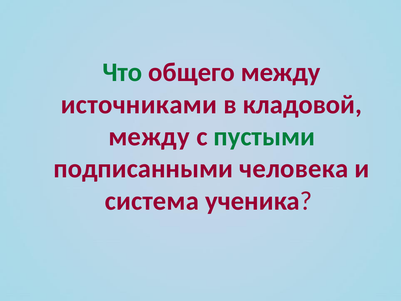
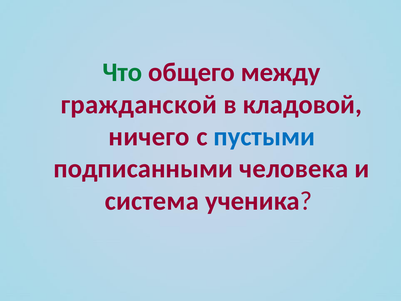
источниками: источниками -> гражданской (139, 104)
между: между -> ничего (149, 137)
пустыми colour: green -> blue (264, 137)
